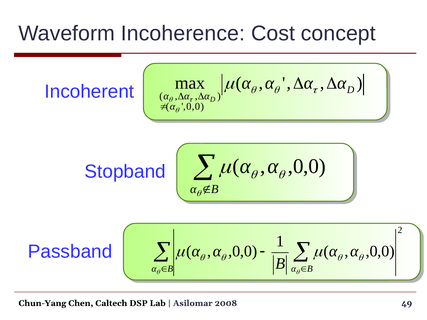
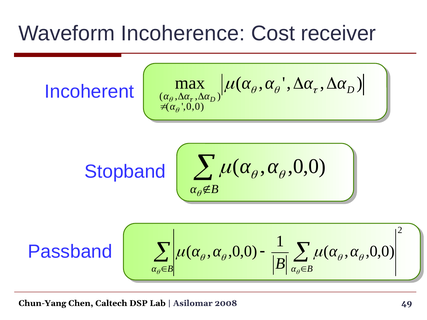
concept: concept -> receiver (338, 34)
